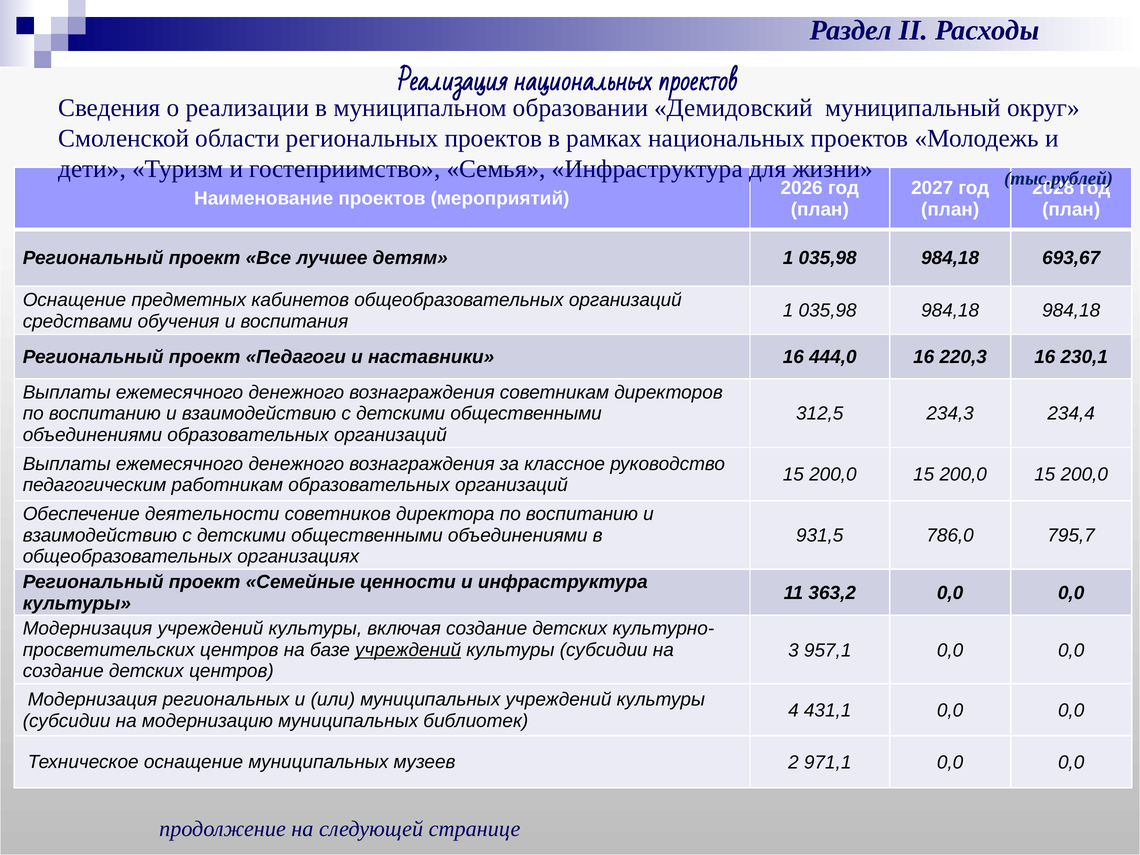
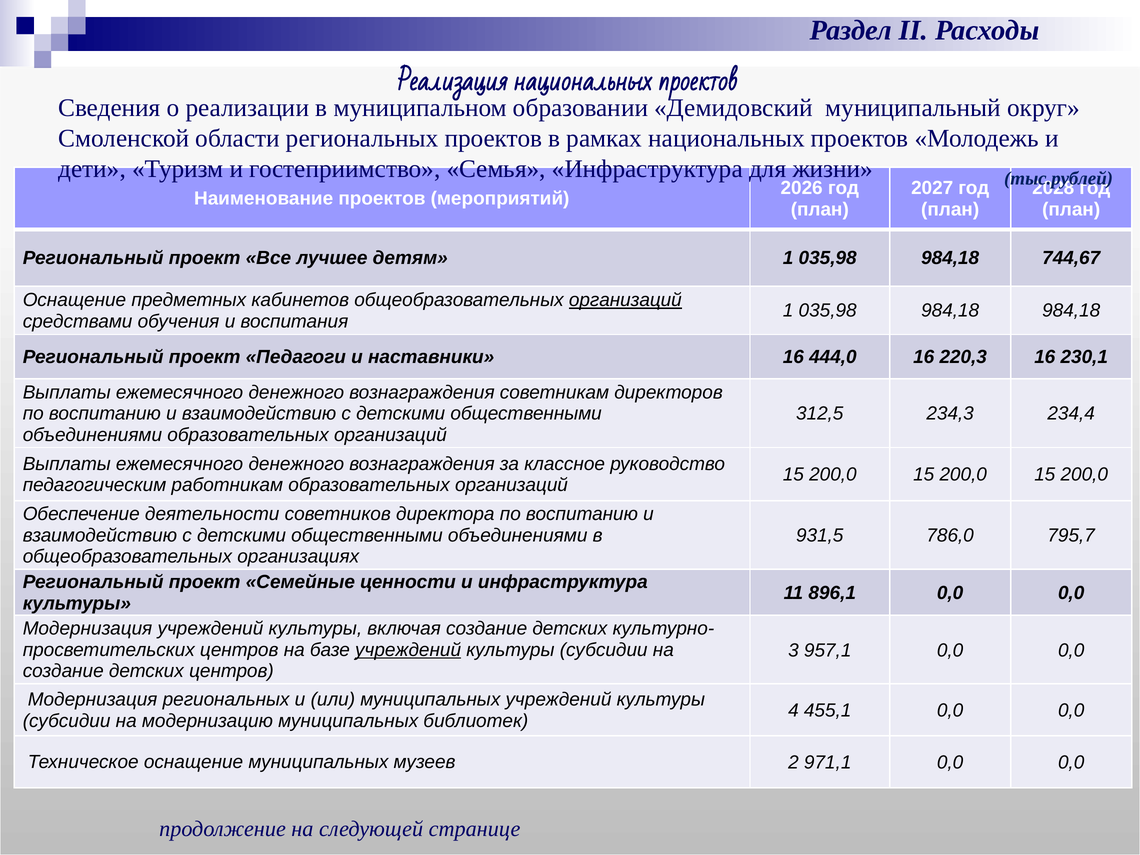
693,67: 693,67 -> 744,67 (1071, 258)
организаций underline: none -> present (625, 300)
363,2: 363,2 -> 896,1 (832, 593)
431,1: 431,1 -> 455,1 (828, 711)
